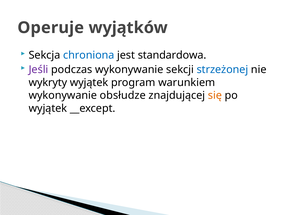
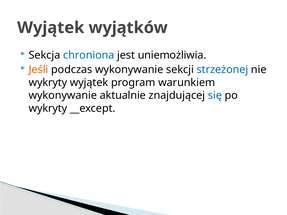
Operuje: Operuje -> Wyjątek (51, 28)
standardowa: standardowa -> uniemożliwia (172, 55)
Jeśli colour: purple -> orange (39, 70)
obsłudze: obsłudze -> aktualnie (123, 95)
się colour: orange -> blue (215, 95)
wyjątek: wyjątek -> wykryty (48, 108)
